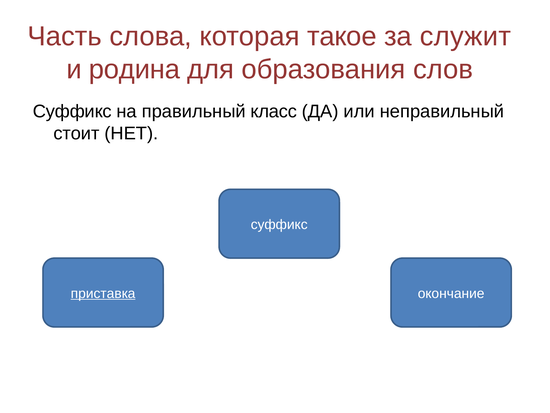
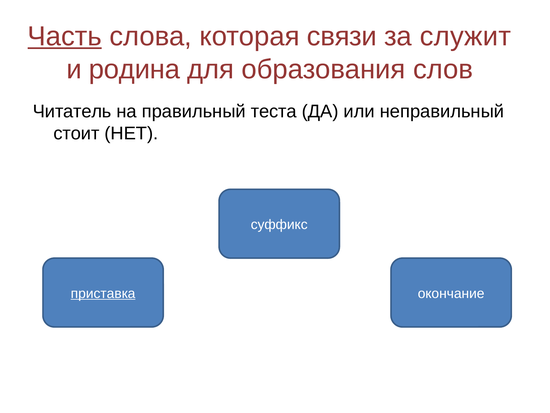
Часть underline: none -> present (65, 36)
такое: такое -> связи (342, 36)
Суффикс: Суффикс -> Читатель (72, 111)
класс: класс -> теста (274, 111)
